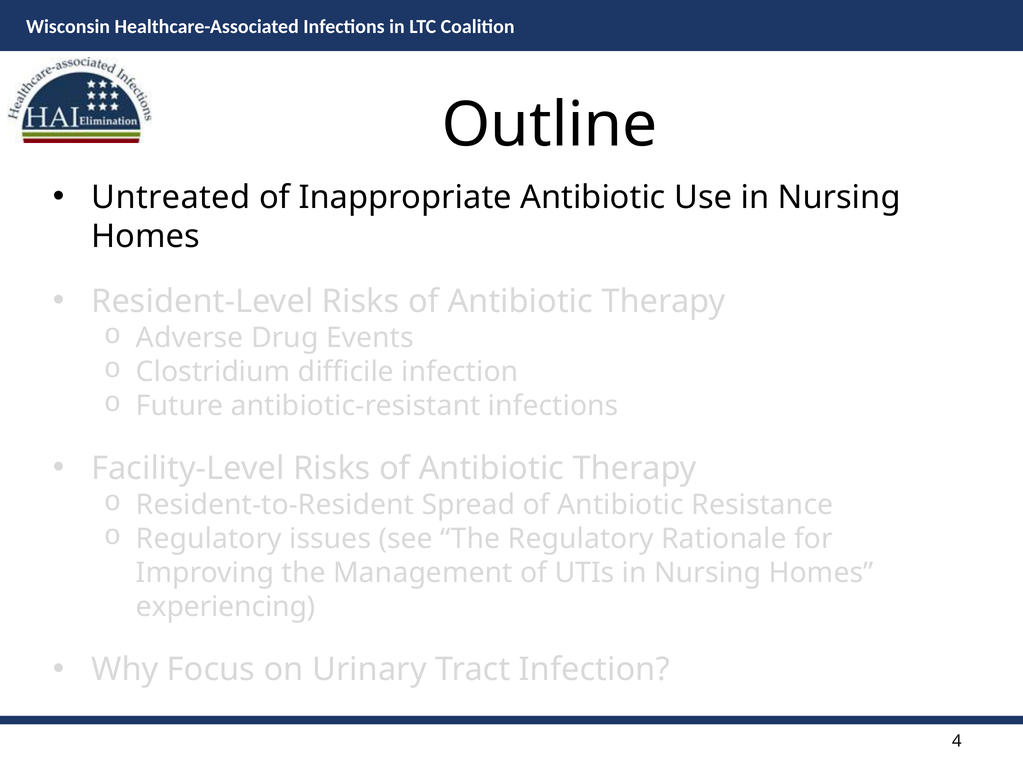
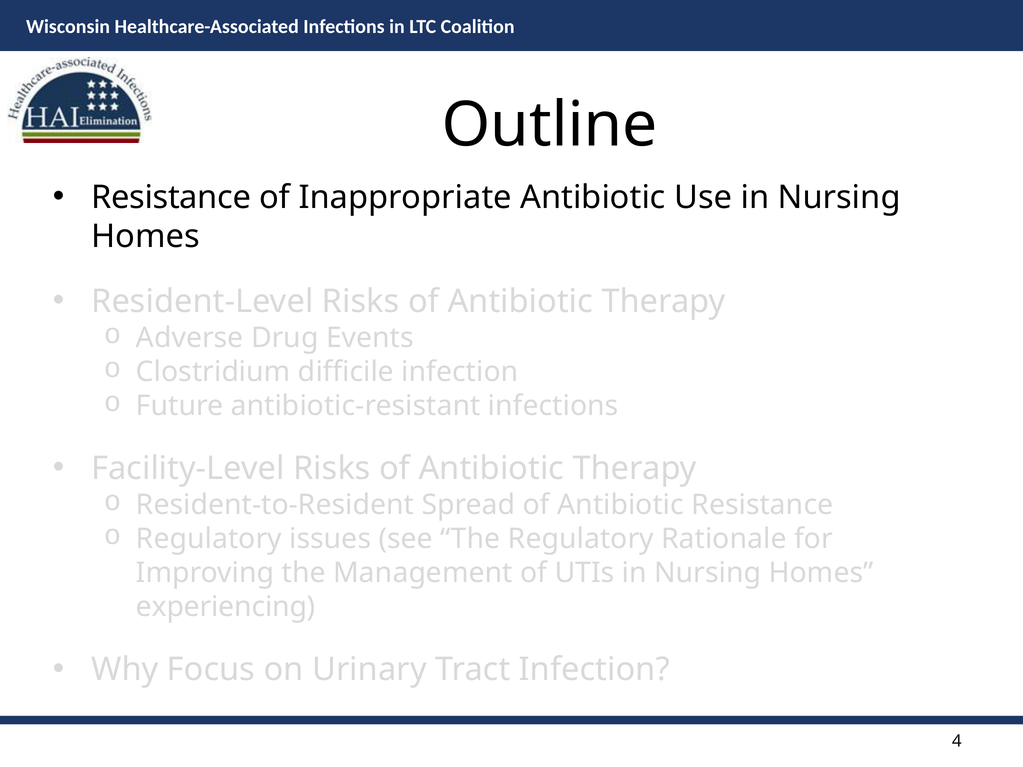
Untreated: Untreated -> Resistance (171, 197)
